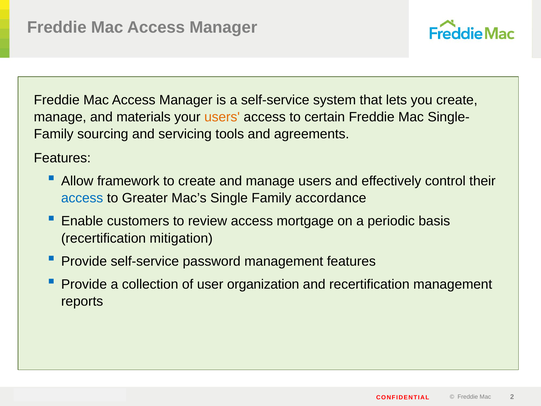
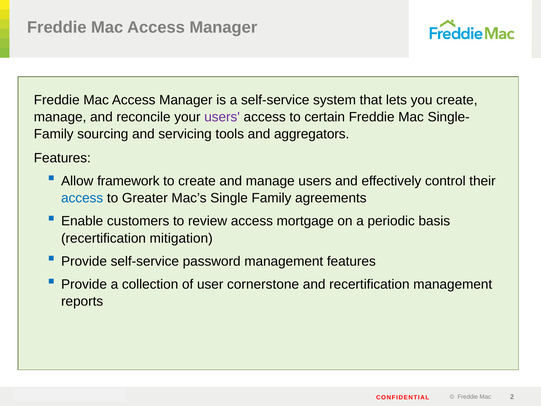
materials: materials -> reconcile (143, 117)
users colour: orange -> purple (222, 117)
agreements: agreements -> aggregators (312, 134)
accordance: accordance -> agreements (331, 198)
organization: organization -> cornerstone (263, 284)
